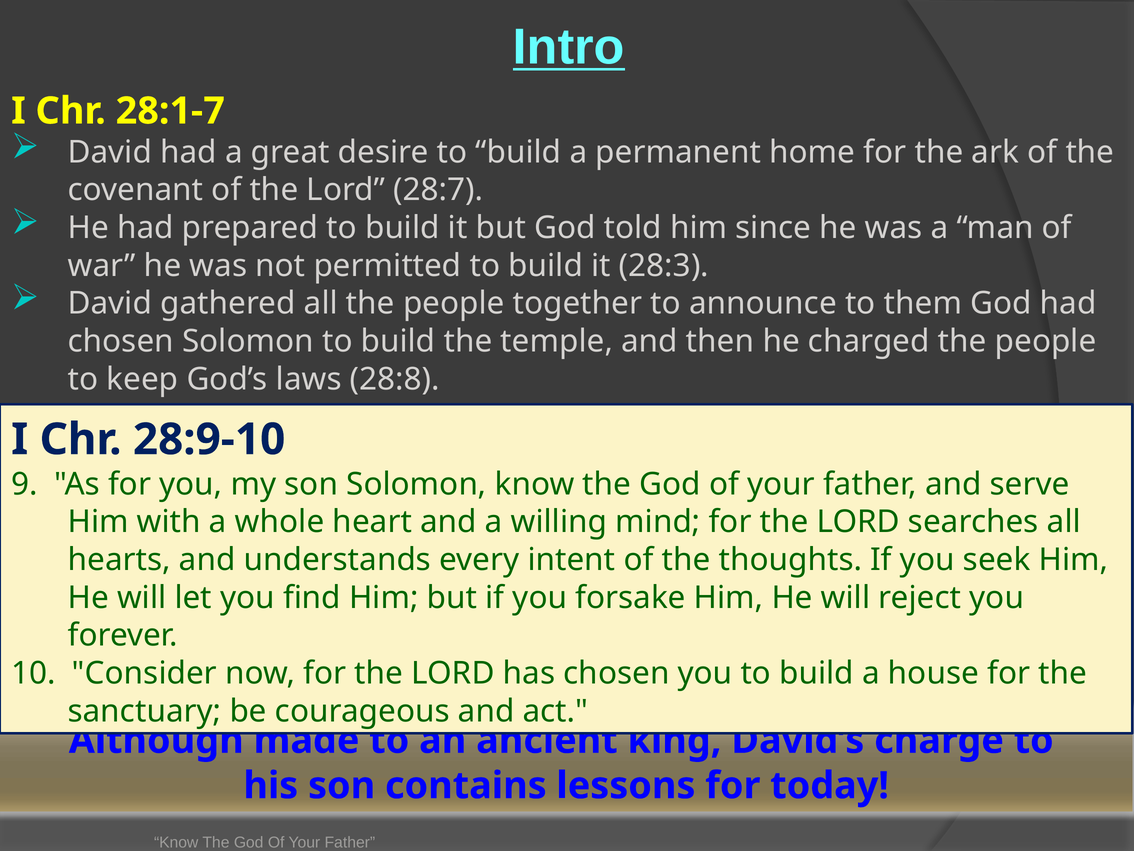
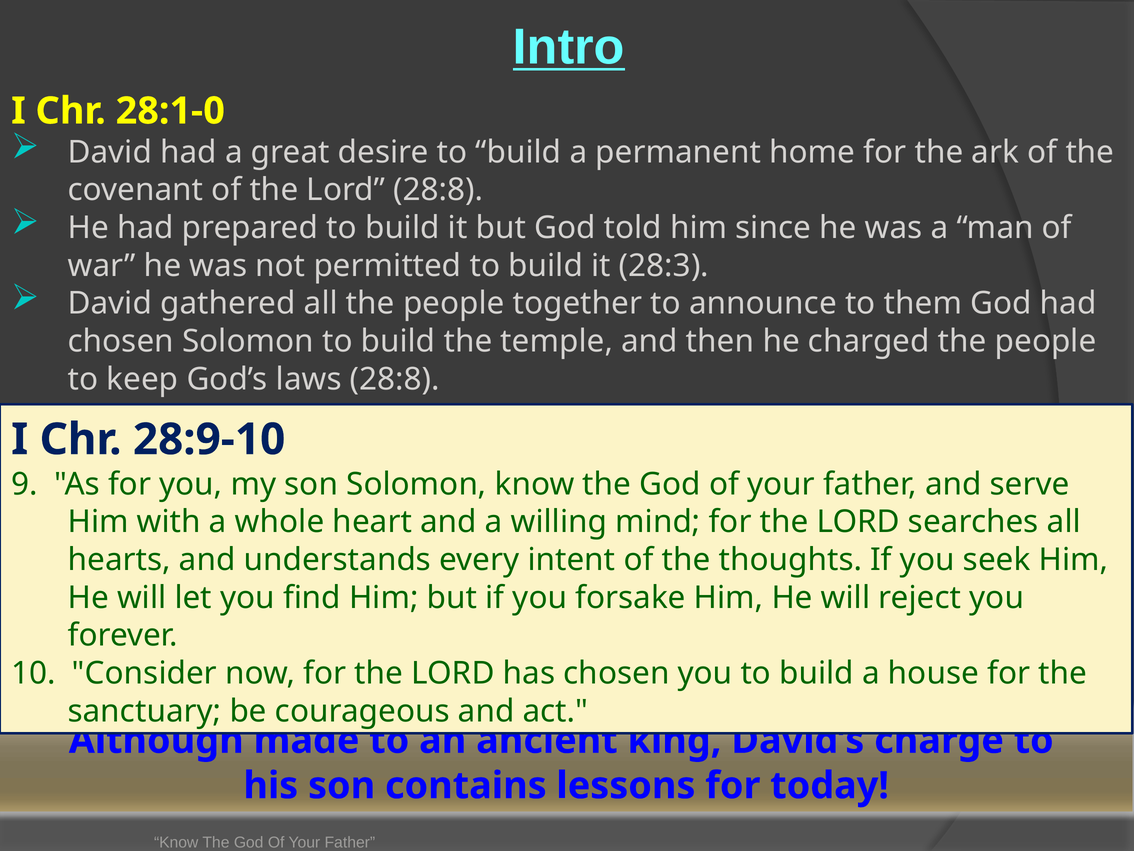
28:1-7: 28:1-7 -> 28:1-0 (170, 111)
Lord 28:7: 28:7 -> 28:8 (438, 190)
